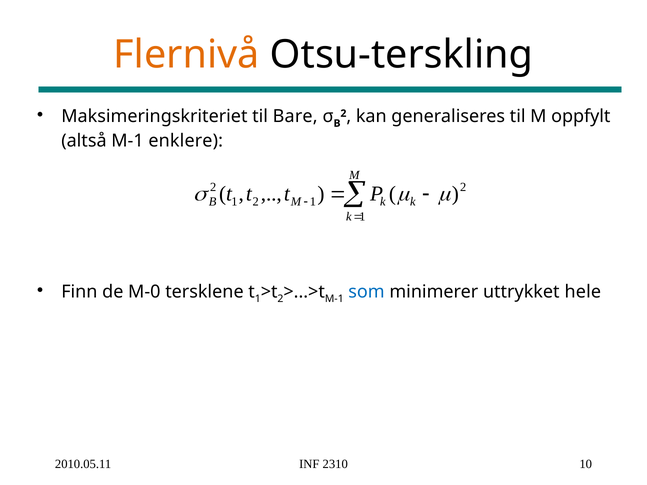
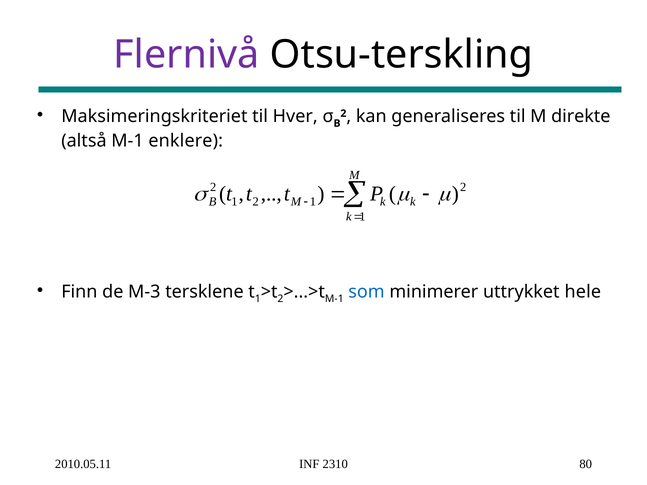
Flernivå colour: orange -> purple (186, 55)
Bare: Bare -> Hver (295, 116)
oppfylt: oppfylt -> direkte (581, 116)
M-0: M-0 -> M-3 (144, 292)
10: 10 -> 80 (586, 465)
